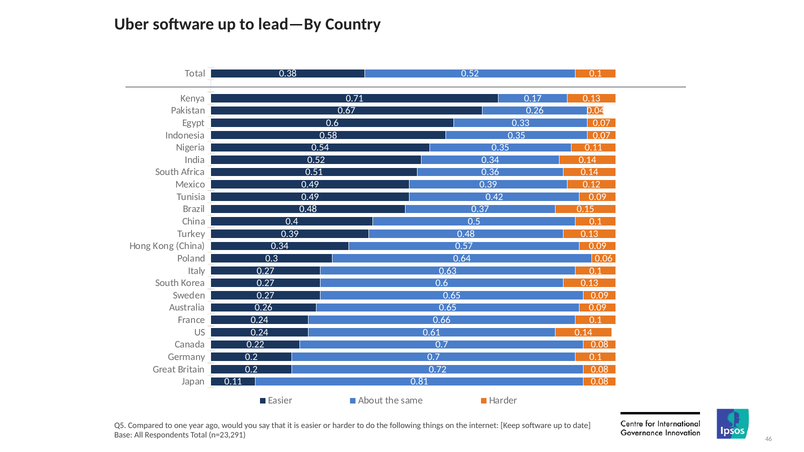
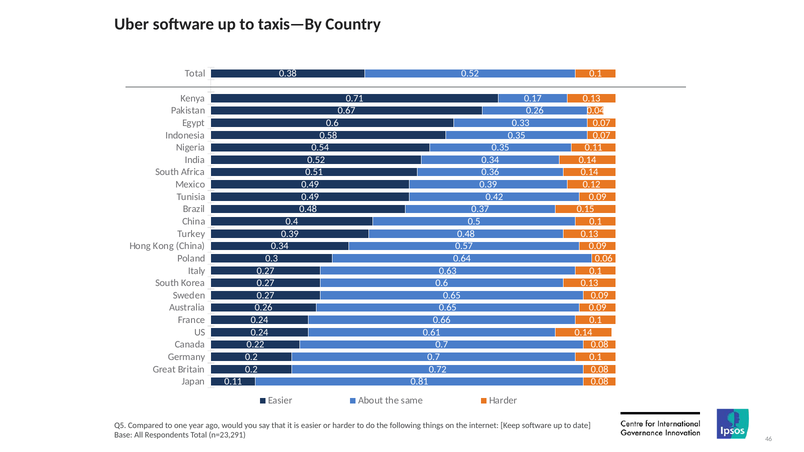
lead—By: lead—By -> taxis—By (290, 24)
